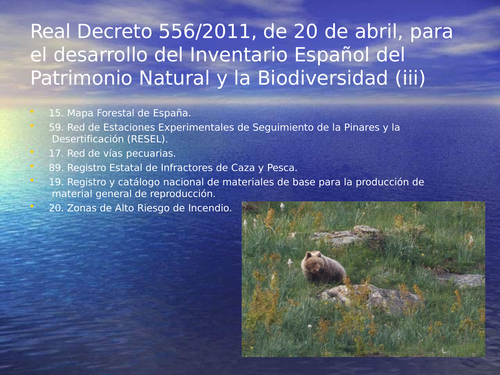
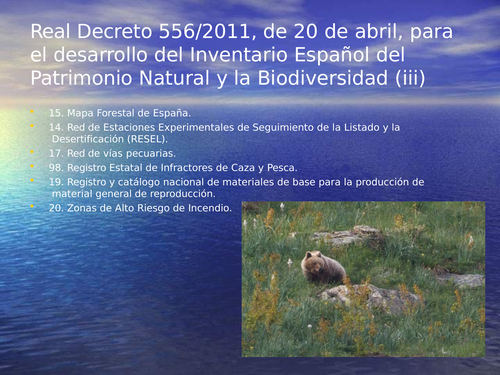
59: 59 -> 14 (56, 128)
Pinares: Pinares -> Listado (362, 128)
89: 89 -> 98 (56, 168)
